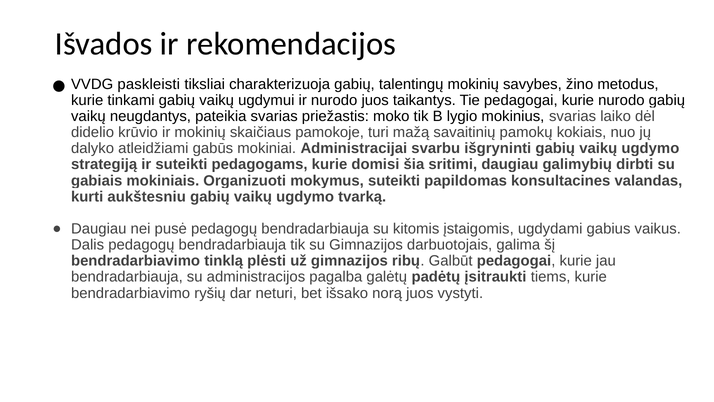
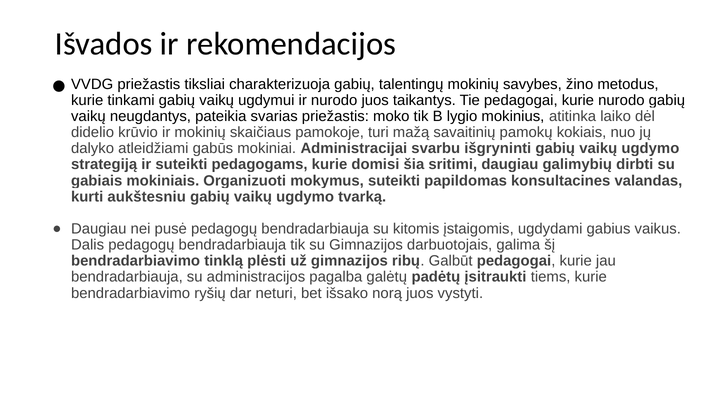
VVDG paskleisti: paskleisti -> priežastis (149, 84)
mokinius svarias: svarias -> atitinka (573, 116)
